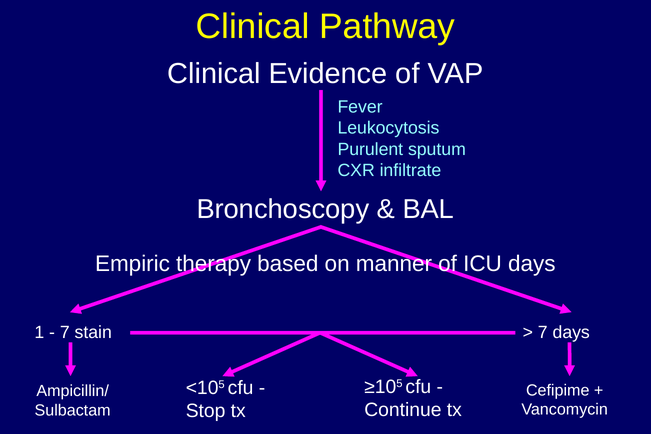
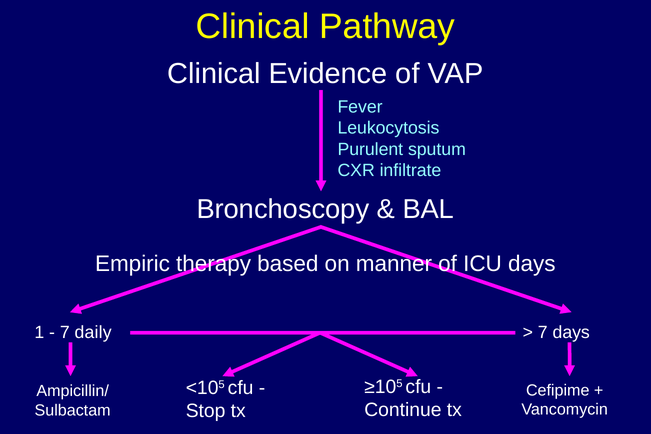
stain: stain -> daily (93, 333)
